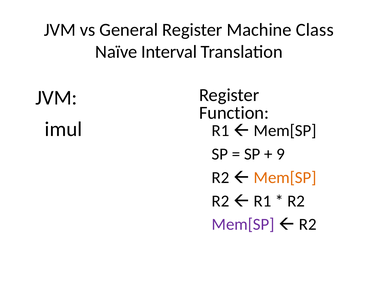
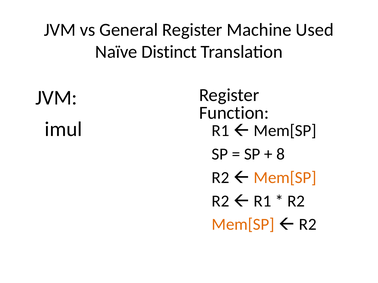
Class: Class -> Used (315, 30)
Interval: Interval -> Distinct (169, 52)
9: 9 -> 8 (281, 154)
Mem[SP colour: purple -> orange (243, 225)
